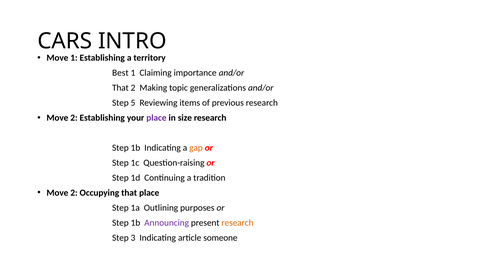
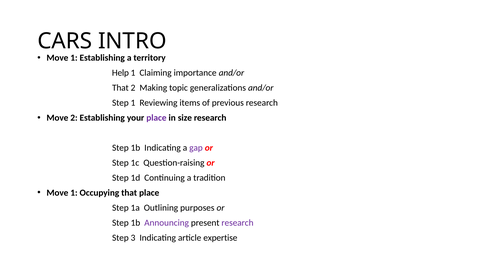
Best: Best -> Help (120, 73)
Step 5: 5 -> 1 (133, 103)
gap colour: orange -> purple (196, 148)
2: 2 -> 1 (74, 193)
research colour: orange -> purple (237, 223)
someone: someone -> expertise (220, 238)
